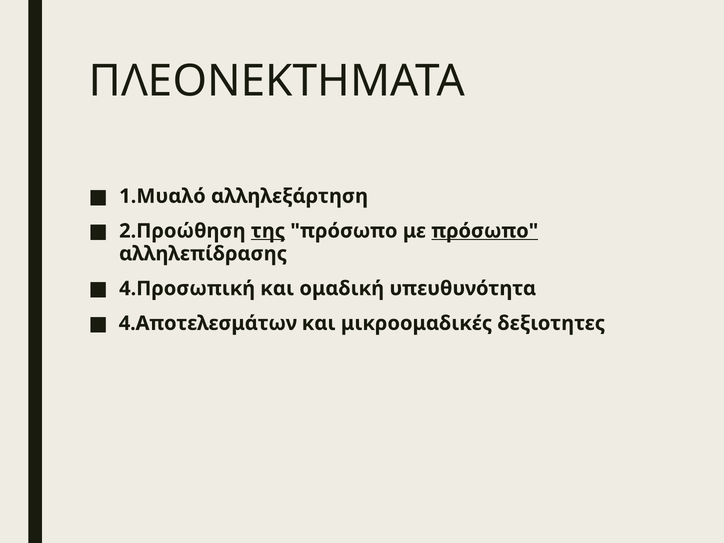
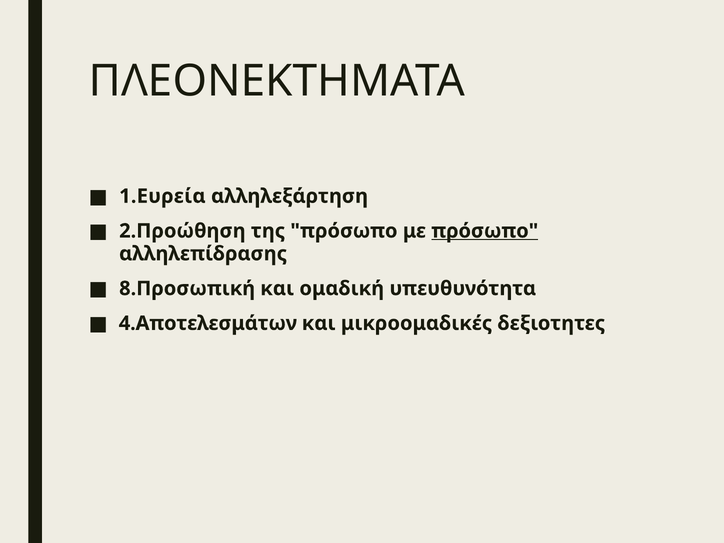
1.Μυαλό: 1.Μυαλό -> 1.Ευρεία (162, 196)
της underline: present -> none (268, 231)
4.Προσωπική: 4.Προσωπική -> 8.Προσωπική (187, 288)
